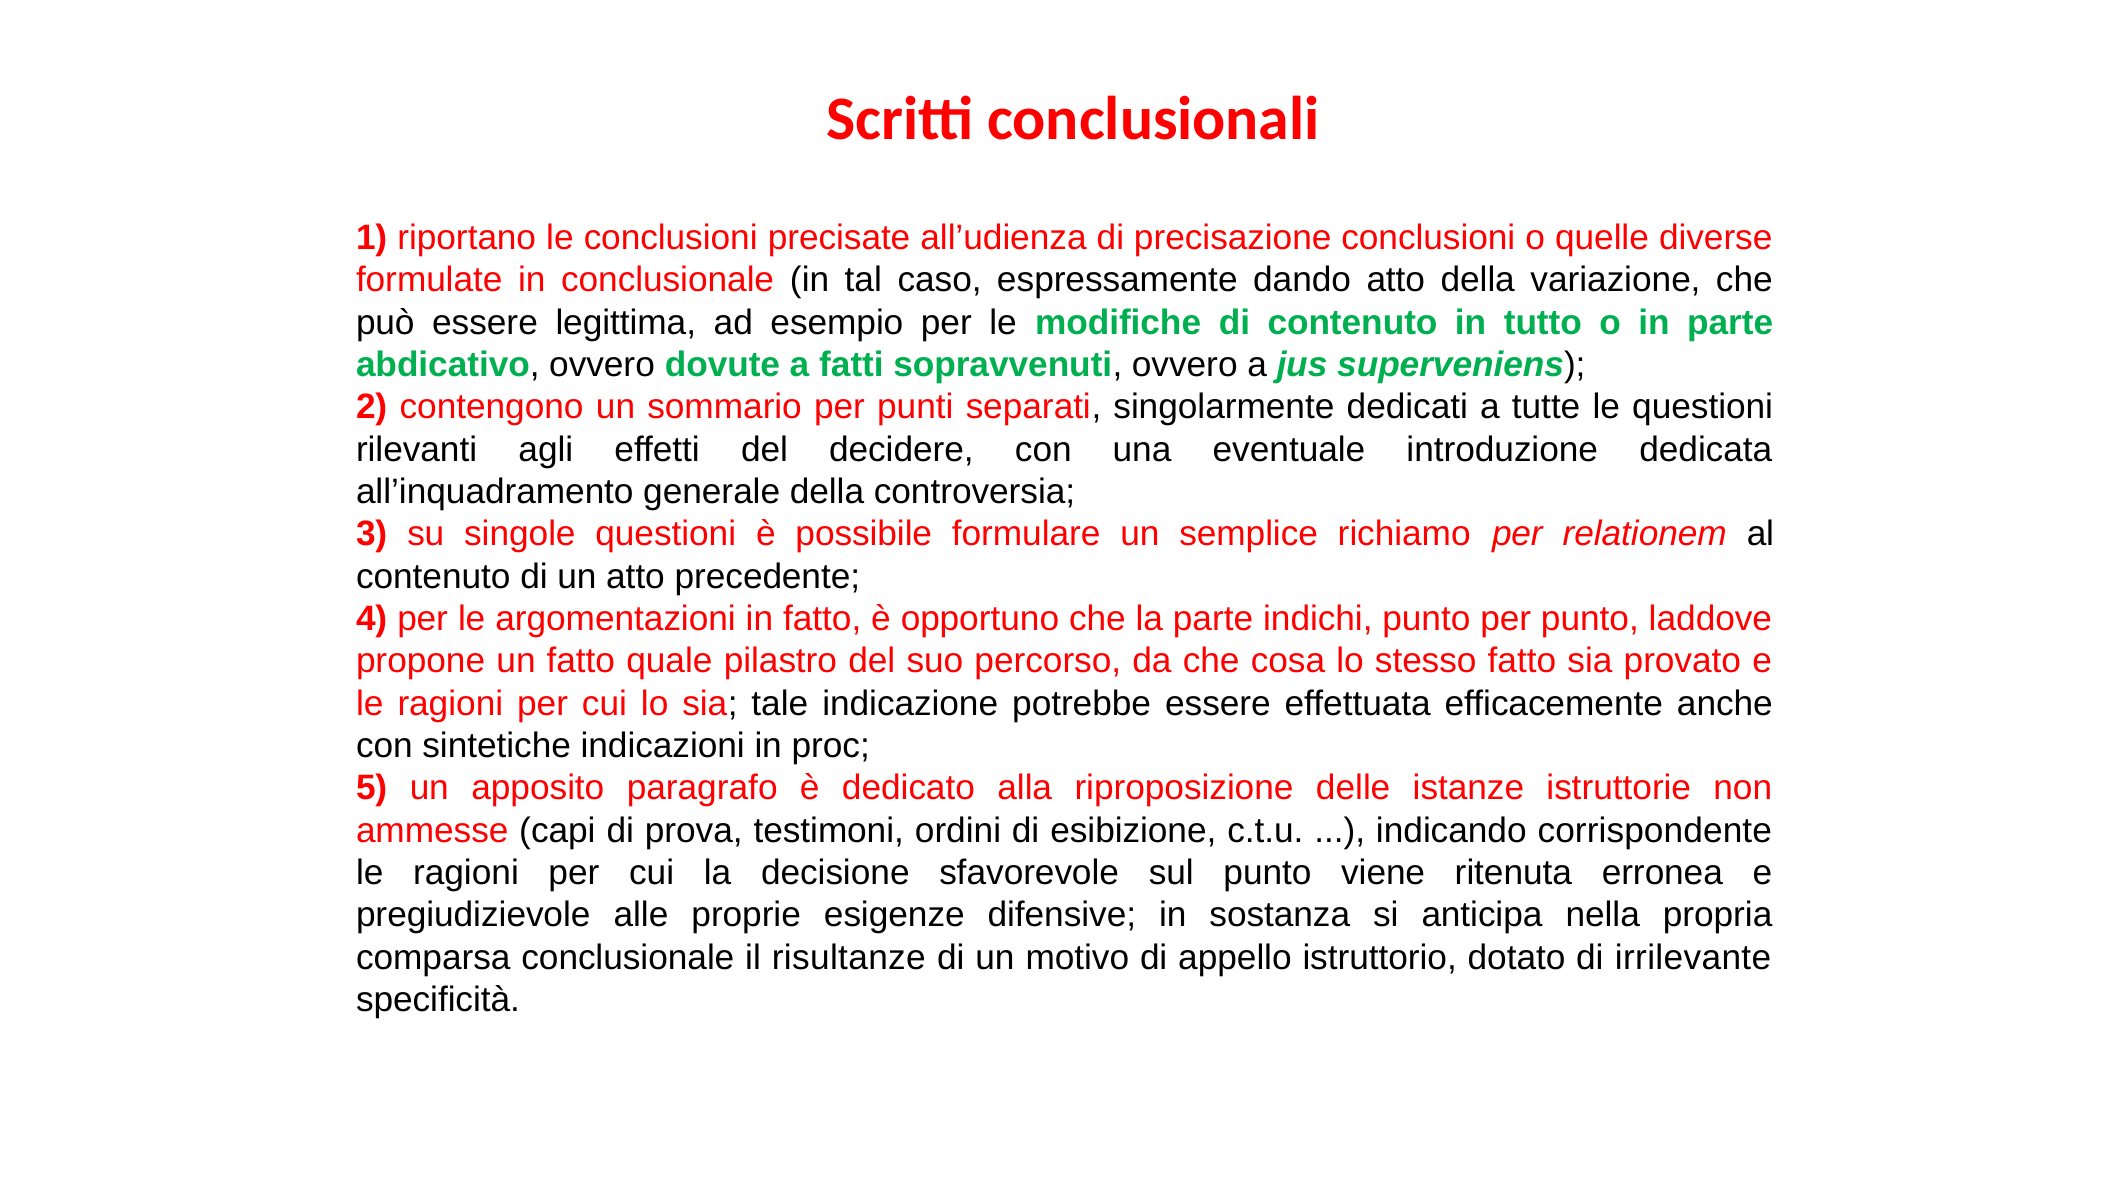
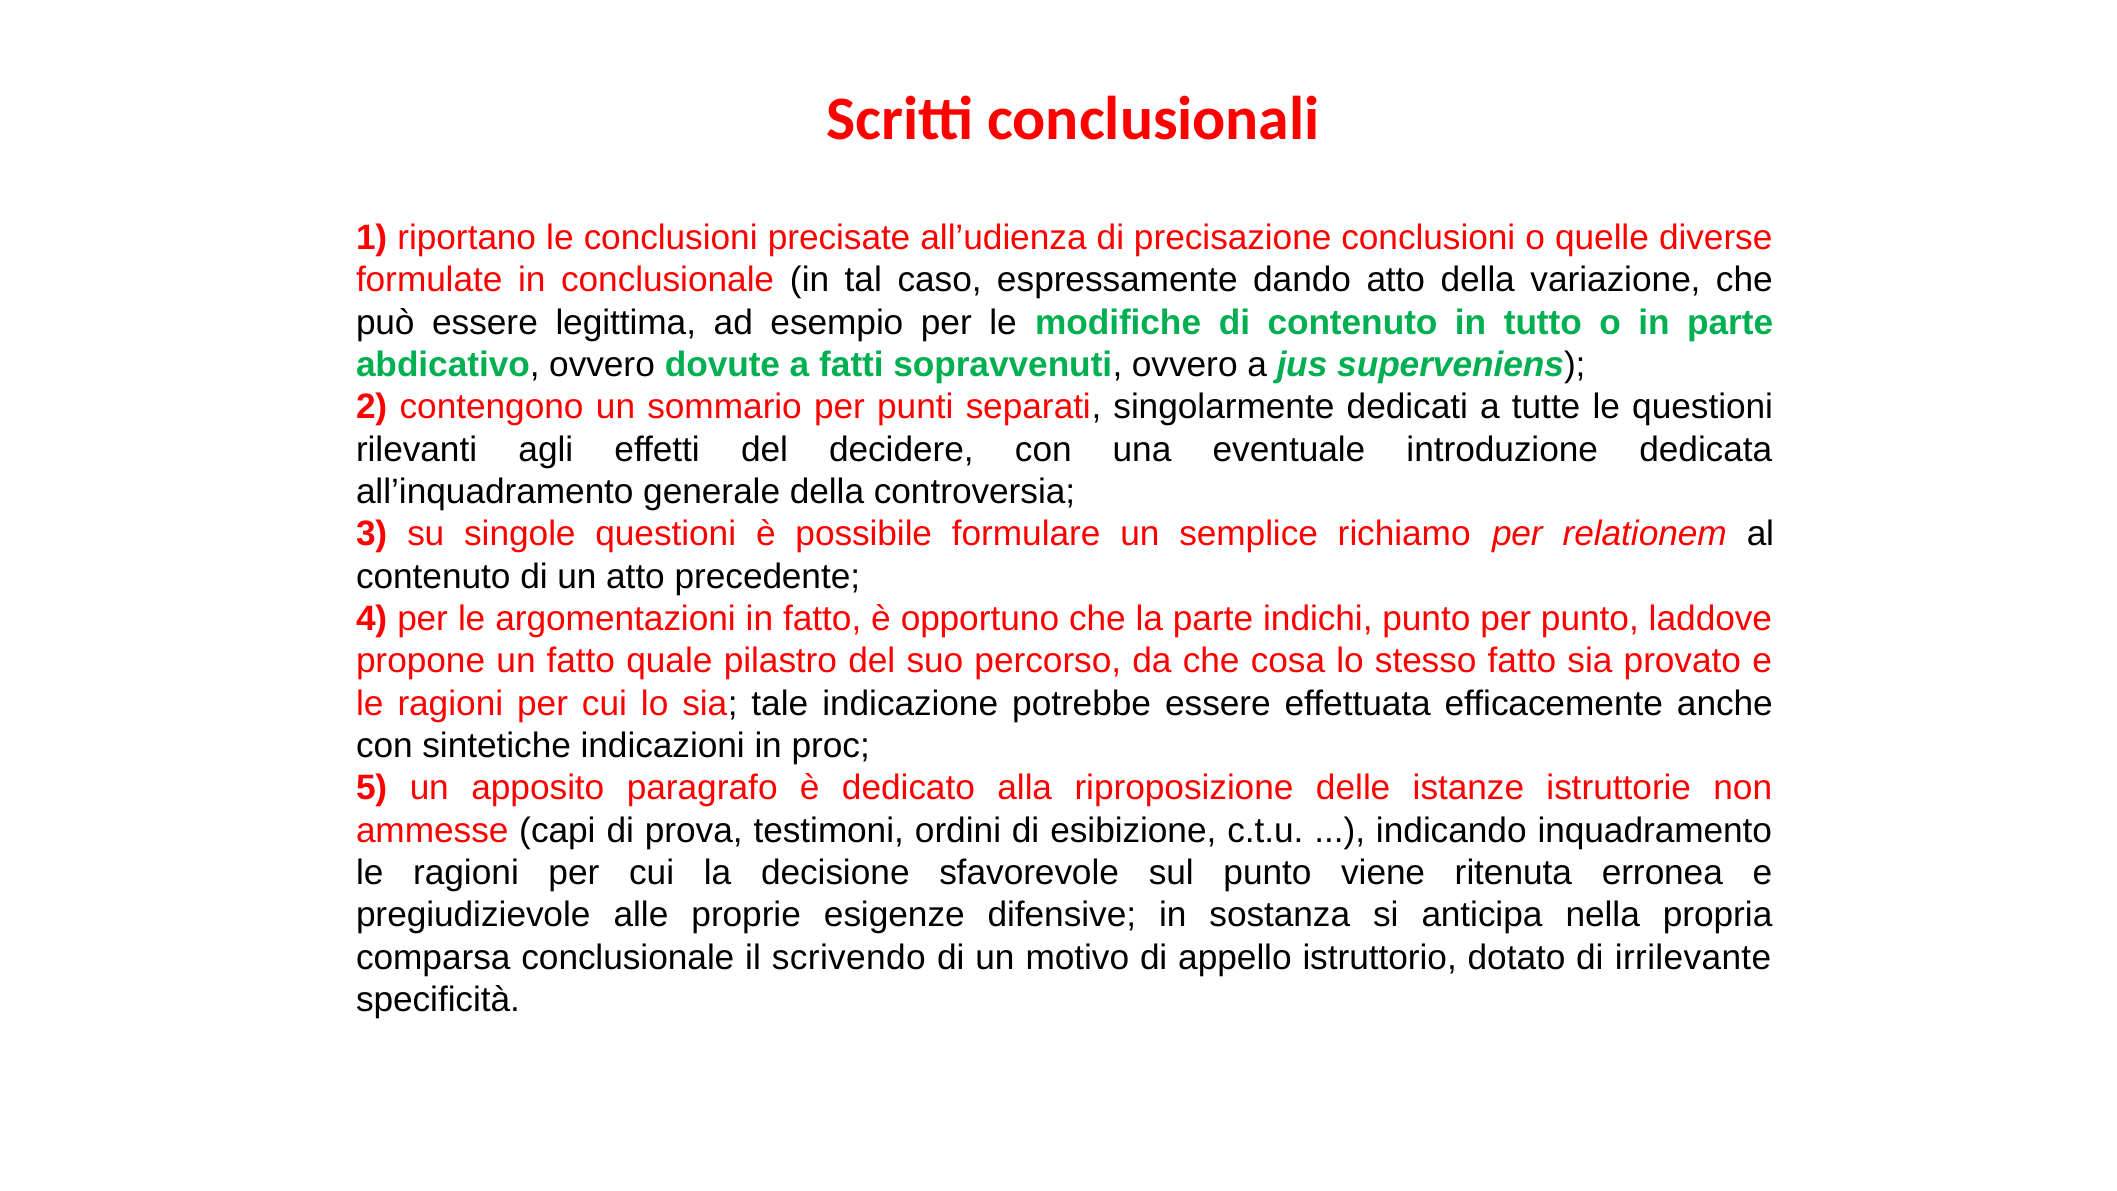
corrispondente: corrispondente -> inquadramento (1655, 830)
risultanze: risultanze -> scrivendo (849, 957)
